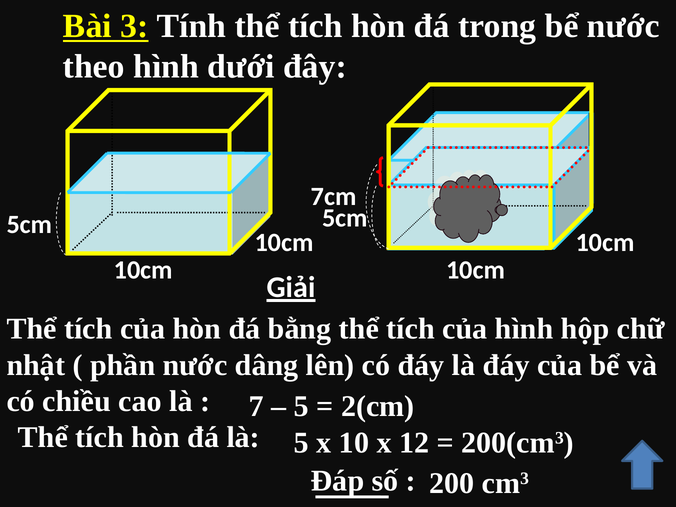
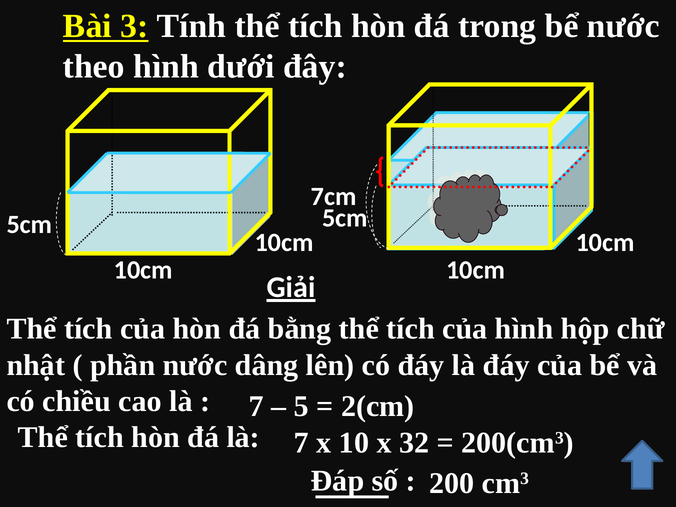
là 5: 5 -> 7 (301, 443)
12: 12 -> 32 (414, 443)
